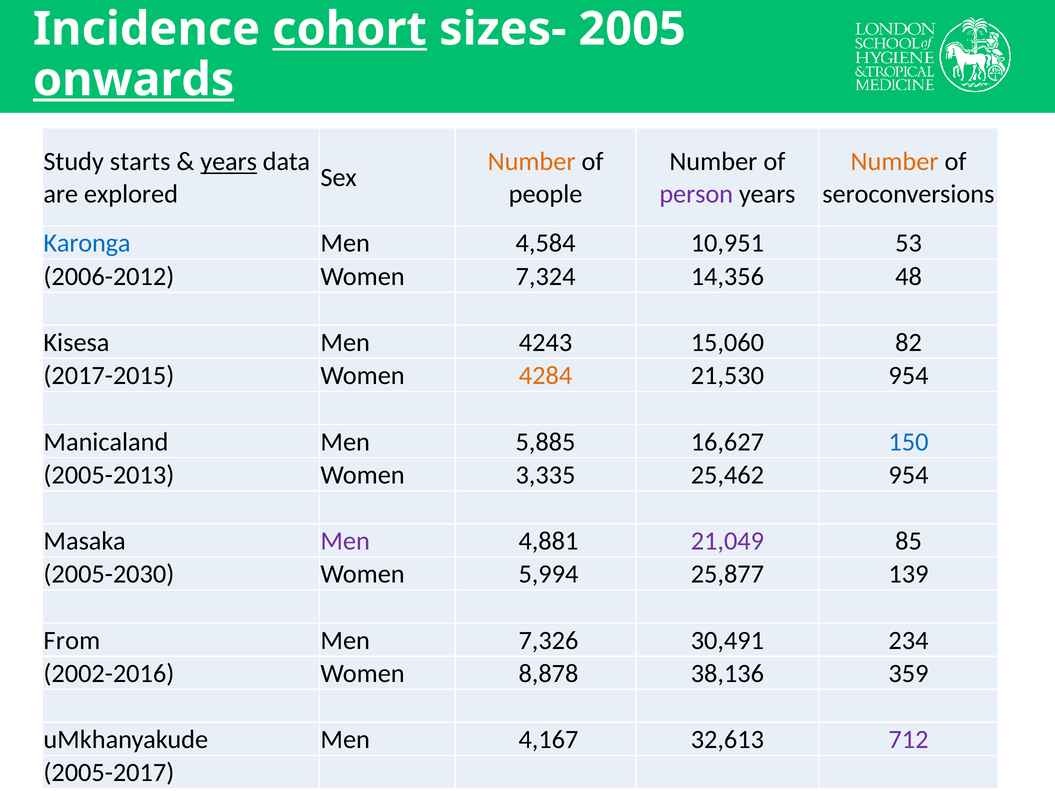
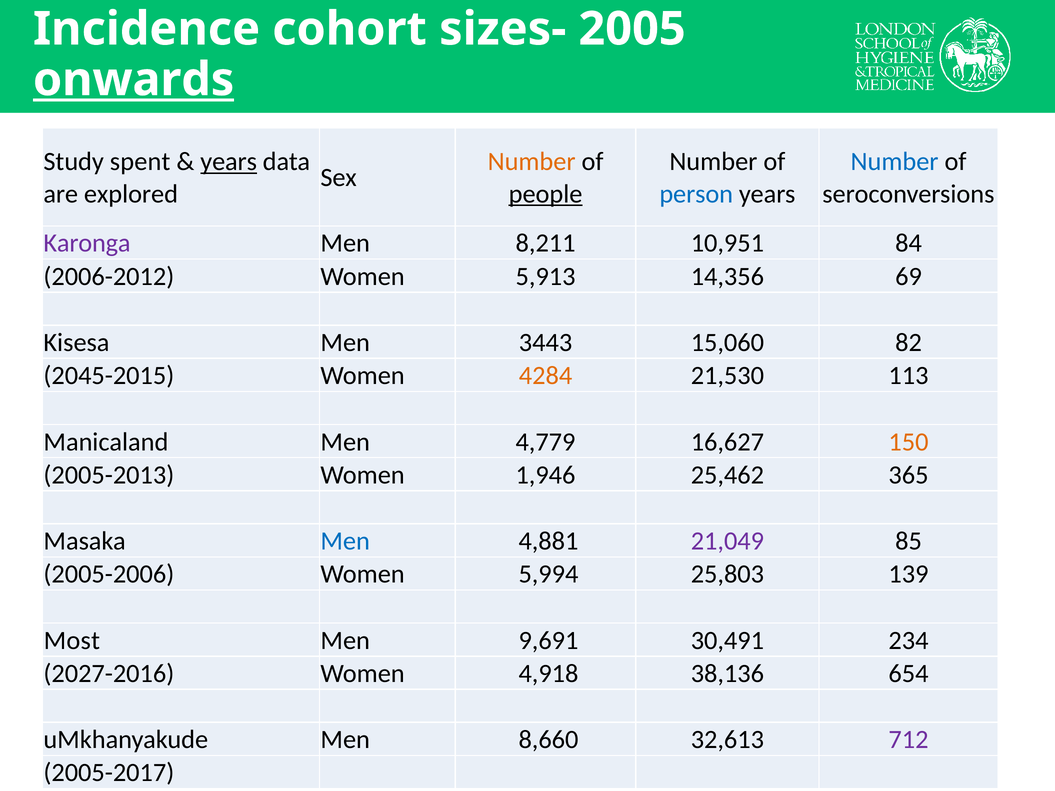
cohort underline: present -> none (350, 29)
starts: starts -> spent (140, 162)
Number colour: orange -> blue (895, 162)
people underline: none -> present (546, 194)
person colour: purple -> blue (696, 194)
Karonga colour: blue -> purple (87, 243)
4,584: 4,584 -> 8,211 (546, 243)
53: 53 -> 84 (909, 243)
7,324: 7,324 -> 5,913 (546, 276)
48: 48 -> 69 (909, 276)
4243: 4243 -> 3443 (546, 343)
2017-2015: 2017-2015 -> 2045-2015 (109, 376)
21,530 954: 954 -> 113 (909, 376)
5,885: 5,885 -> 4,779 (545, 442)
150 colour: blue -> orange (909, 442)
3,335: 3,335 -> 1,946 (545, 475)
25,462 954: 954 -> 365 (909, 475)
Men colour: purple -> blue (345, 541)
2005-2030: 2005-2030 -> 2005-2006 (109, 574)
25,877: 25,877 -> 25,803 (727, 574)
From: From -> Most (72, 641)
7,326: 7,326 -> 9,691 (548, 641)
2002-2016: 2002-2016 -> 2027-2016 (109, 674)
8,878: 8,878 -> 4,918 (548, 674)
359: 359 -> 654 (909, 674)
4,167: 4,167 -> 8,660 (548, 740)
